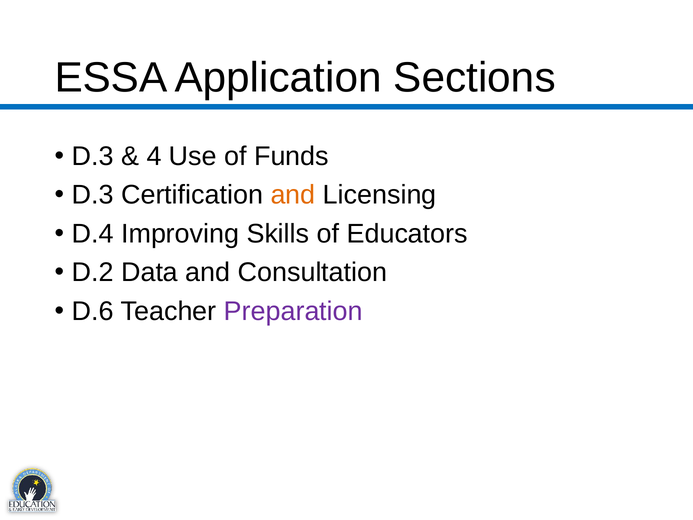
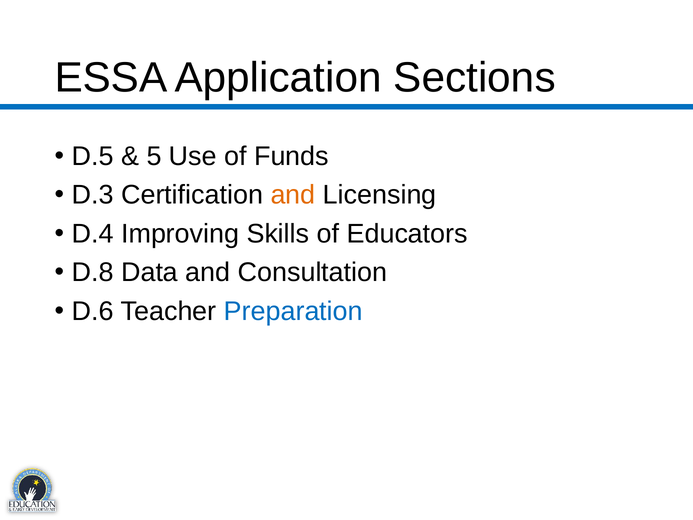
D.3: D.3 -> D.5 (93, 156)
4: 4 -> 5 (154, 156)
D.2: D.2 -> D.8 (93, 272)
Preparation colour: purple -> blue (293, 311)
